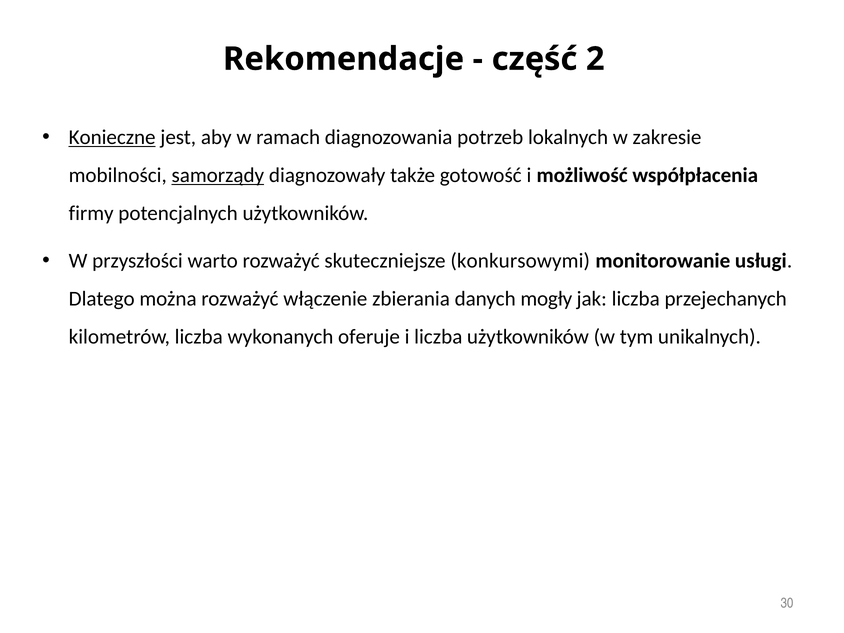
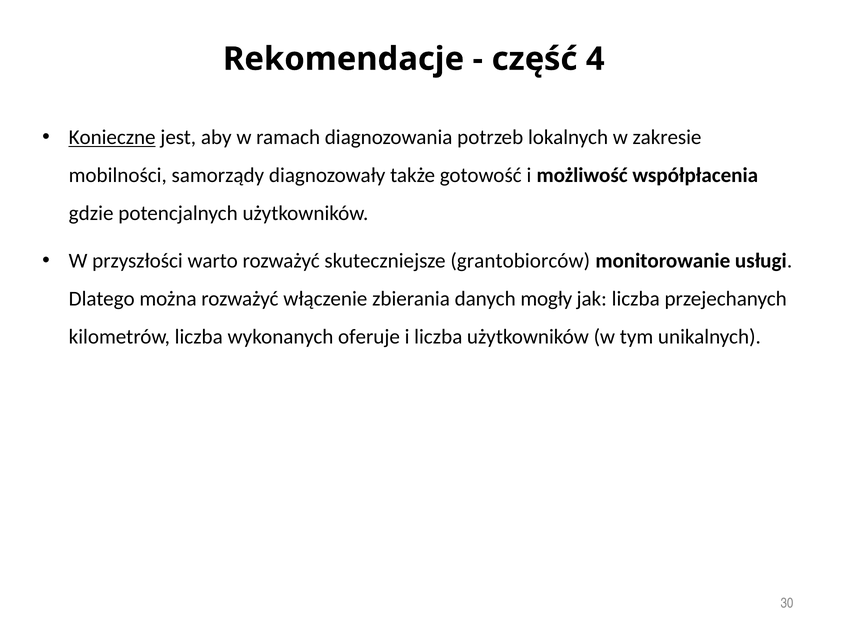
2: 2 -> 4 (595, 59)
samorządy underline: present -> none (218, 175)
firmy: firmy -> gdzie (91, 213)
konkursowymi: konkursowymi -> grantobiorców (520, 261)
